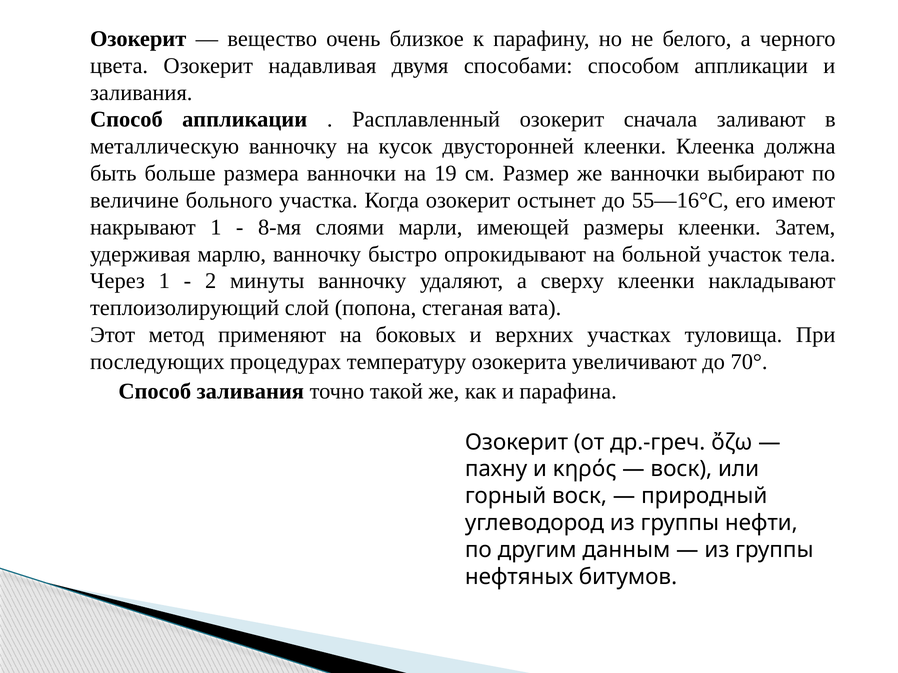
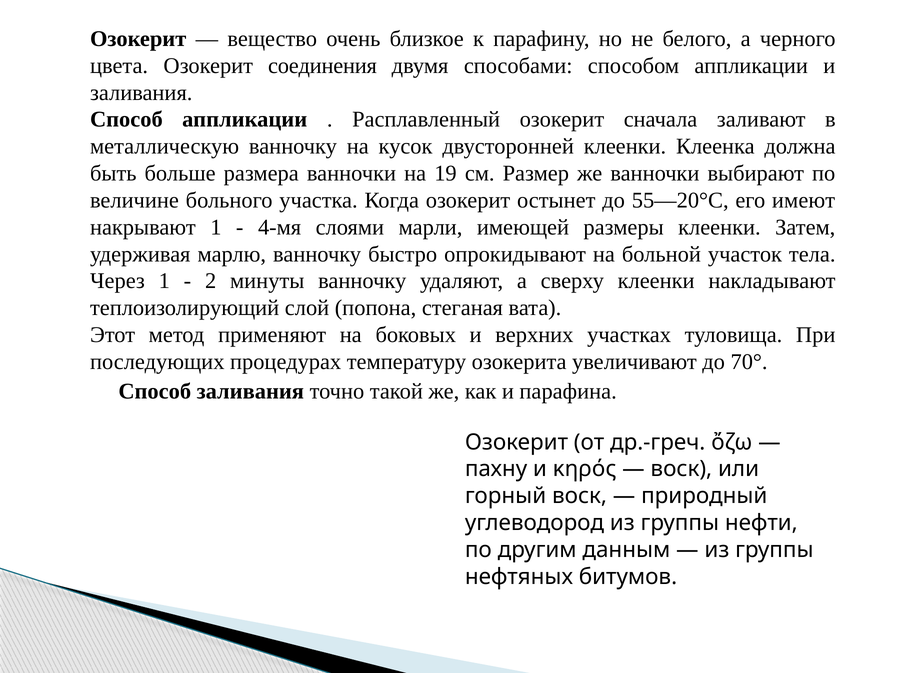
надавливая: надавливая -> соединения (323, 66)
55—16°С: 55—16°С -> 55—20°С (680, 200)
8-мя: 8-мя -> 4-мя (280, 227)
